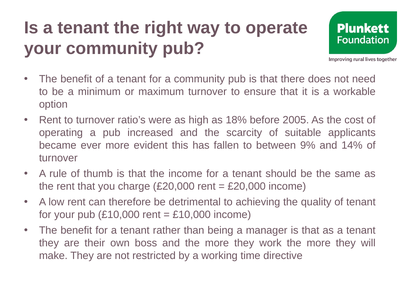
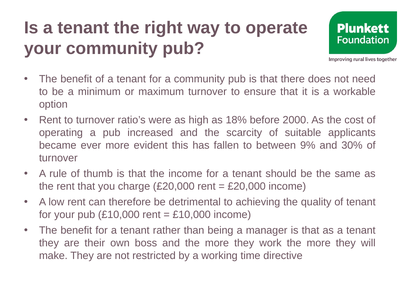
2005: 2005 -> 2000 (296, 120)
14%: 14% -> 30% (352, 145)
